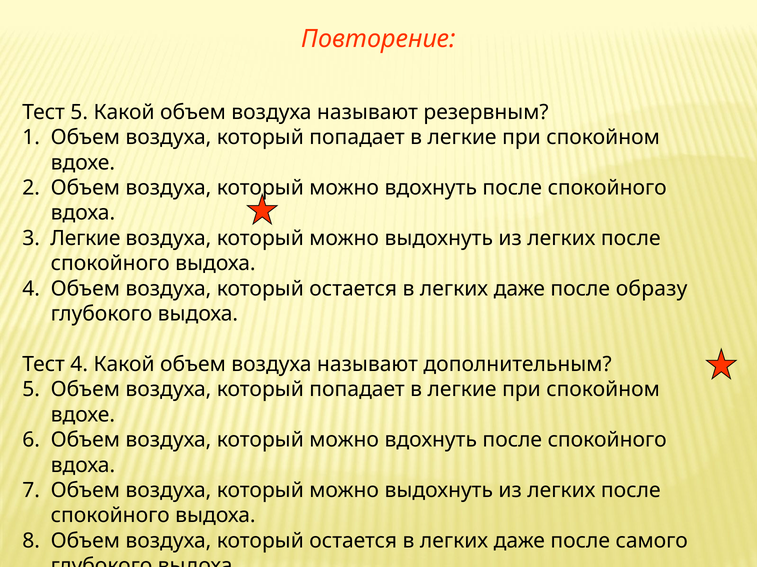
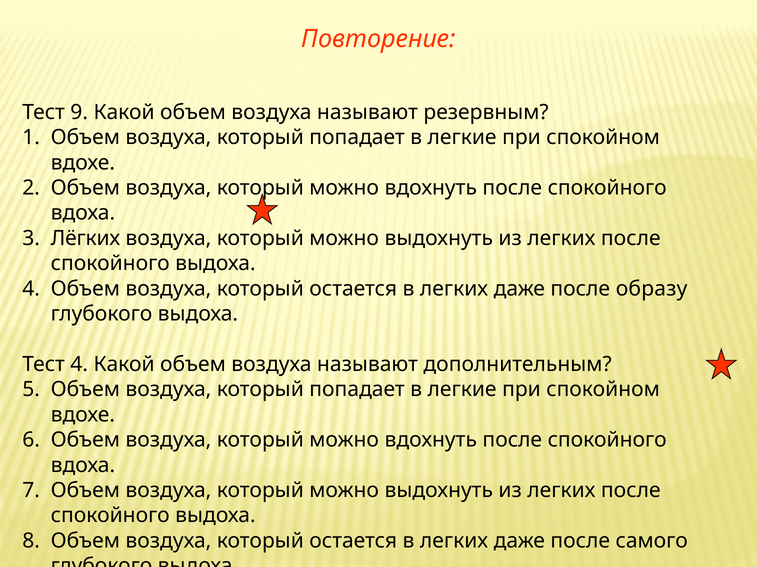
Тест 5: 5 -> 9 (79, 112)
3 Легкие: Легкие -> Лёгких (85, 239)
